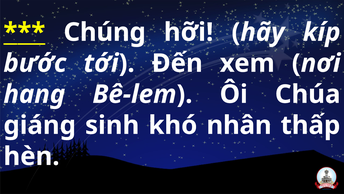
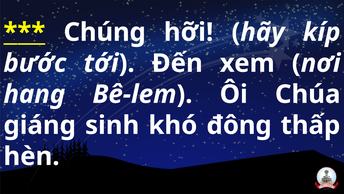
nhân: nhân -> đông (239, 125)
